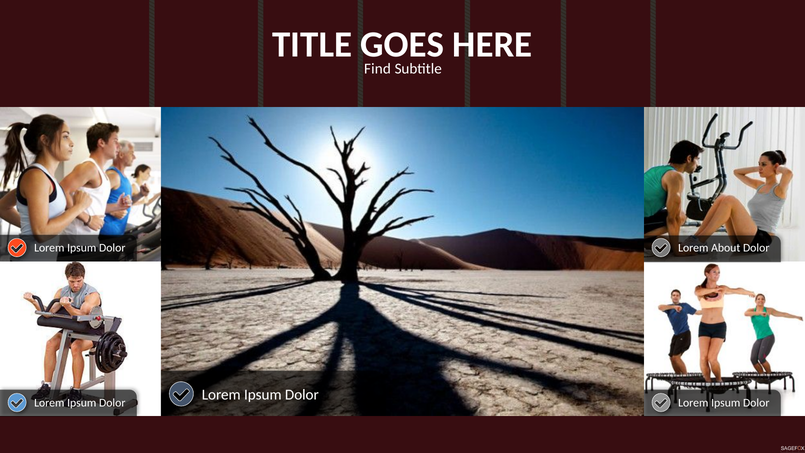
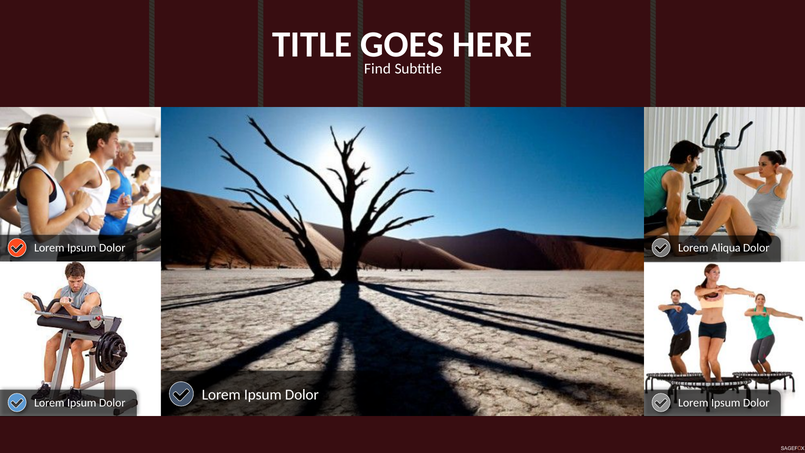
About: About -> Aliqua (726, 248)
